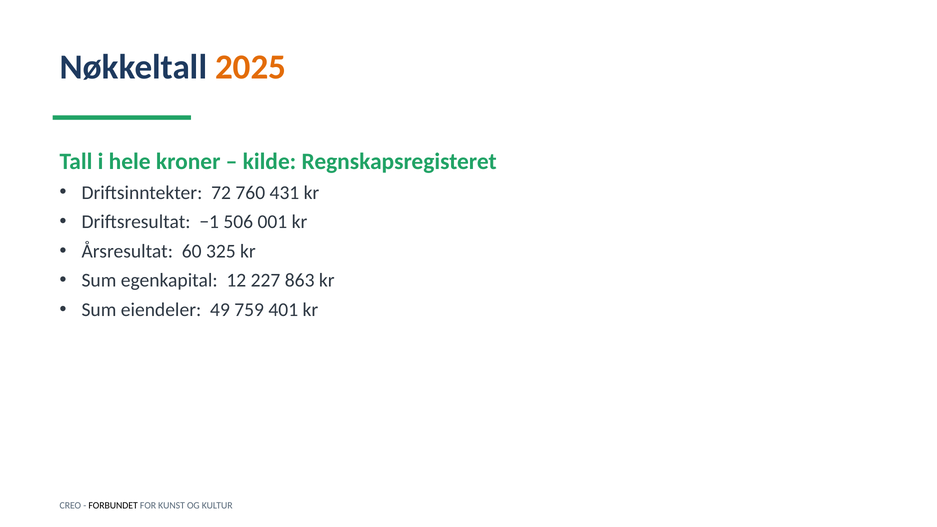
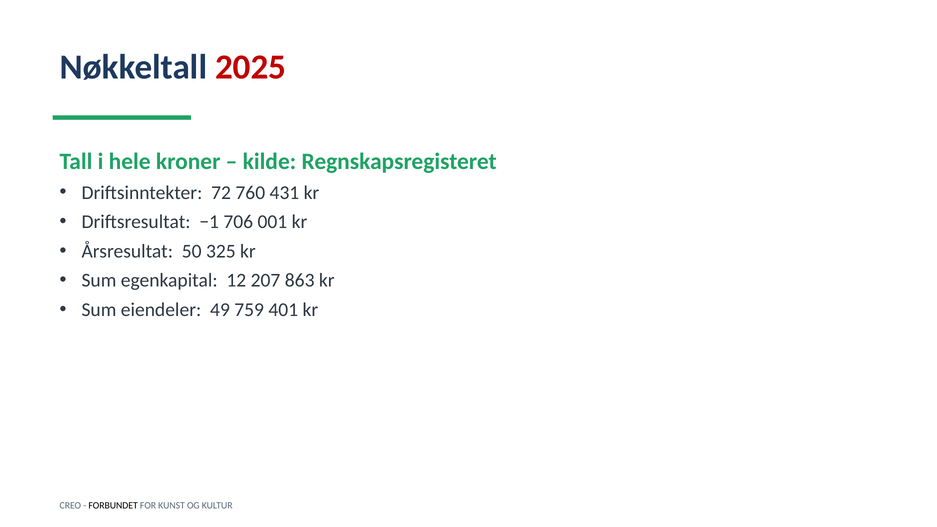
2025 colour: orange -> red (251, 67)
506: 506 -> 706 (238, 222)
60: 60 -> 50 (192, 251)
227: 227 -> 207 (266, 281)
